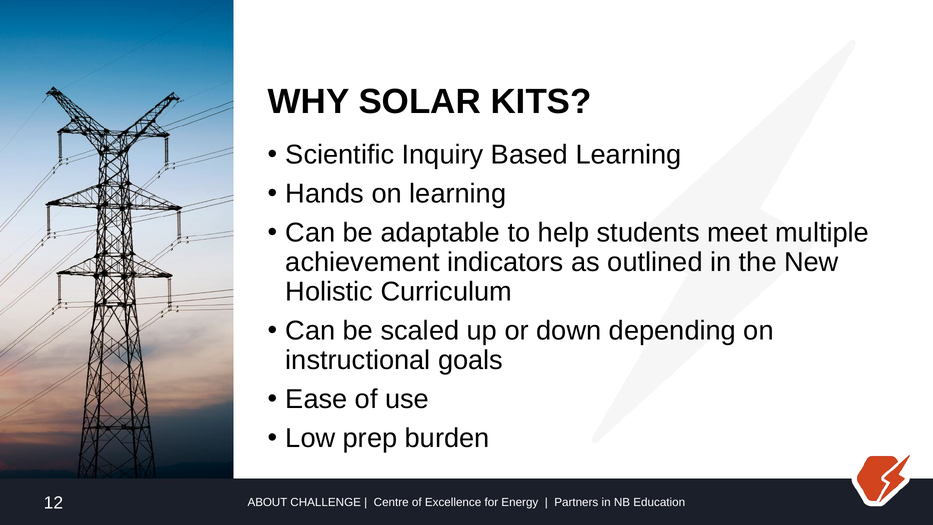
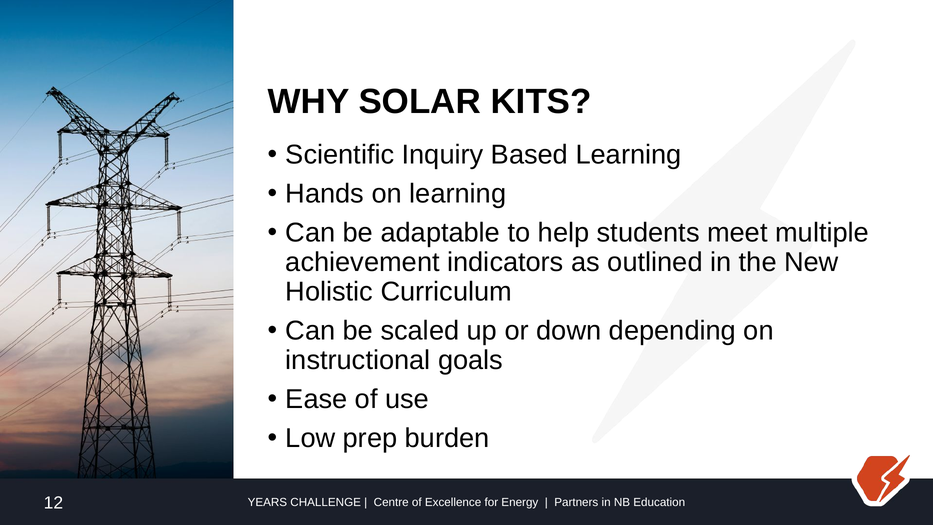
ABOUT: ABOUT -> YEARS (267, 502)
